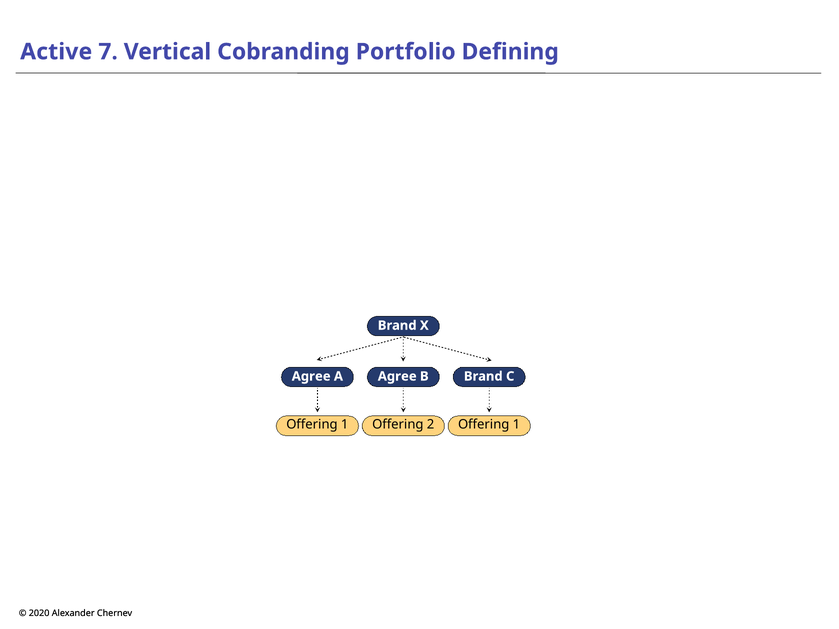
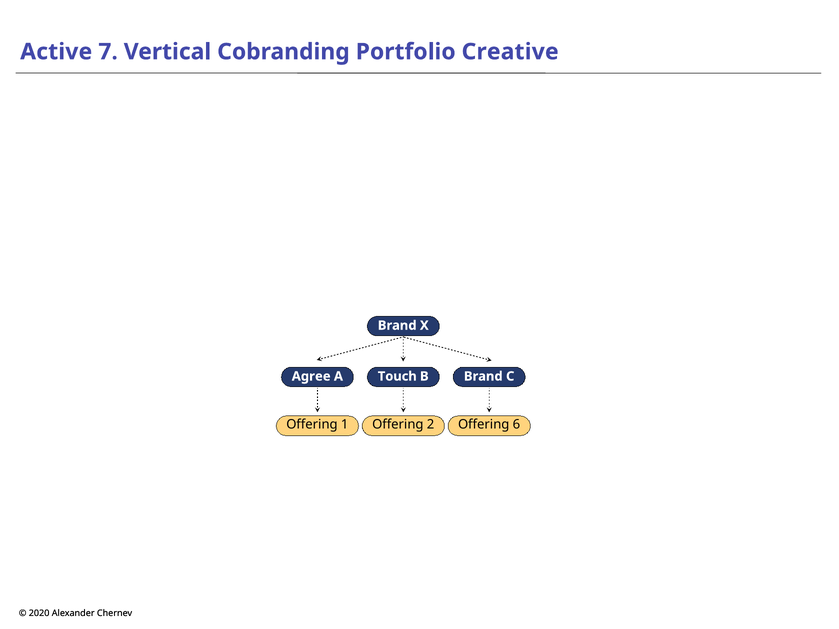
Defining: Defining -> Creative (510, 52)
Agree: Agree -> Touch (397, 376)
1: 1 -> 6 (516, 425)
